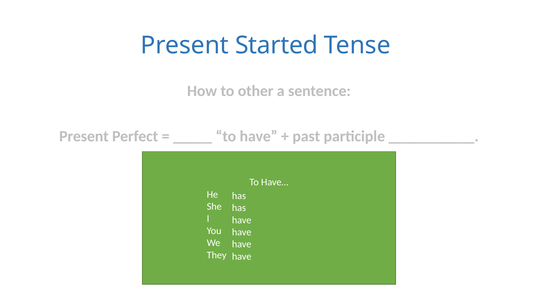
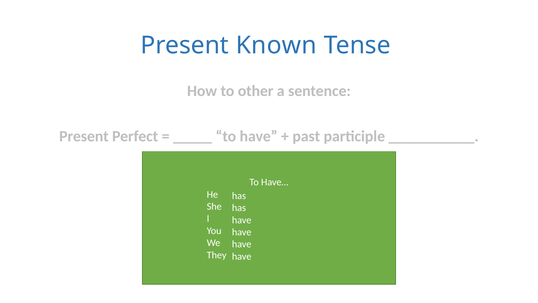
Started: Started -> Known (276, 45)
